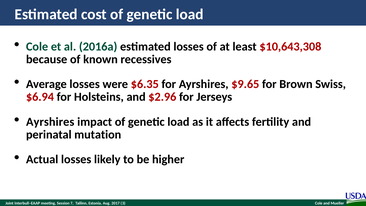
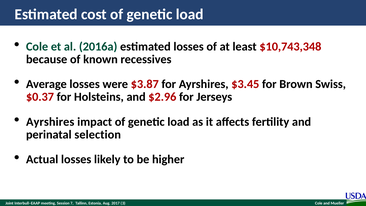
$10,643,308: $10,643,308 -> $10,743,348 (290, 47)
$6.35: $6.35 -> $3.87 (145, 84)
$9.65: $9.65 -> $3.45 (245, 84)
$6.94: $6.94 -> $0.37 (40, 97)
mutation: mutation -> selection (98, 134)
